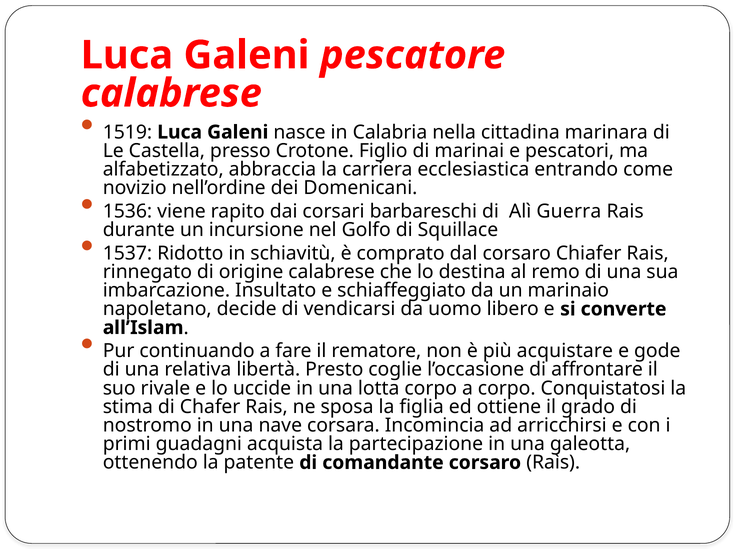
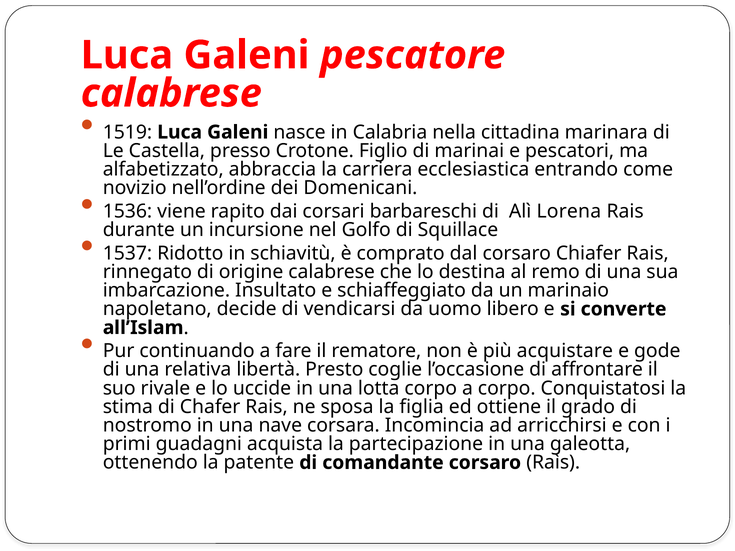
Guerra: Guerra -> Lorena (569, 211)
